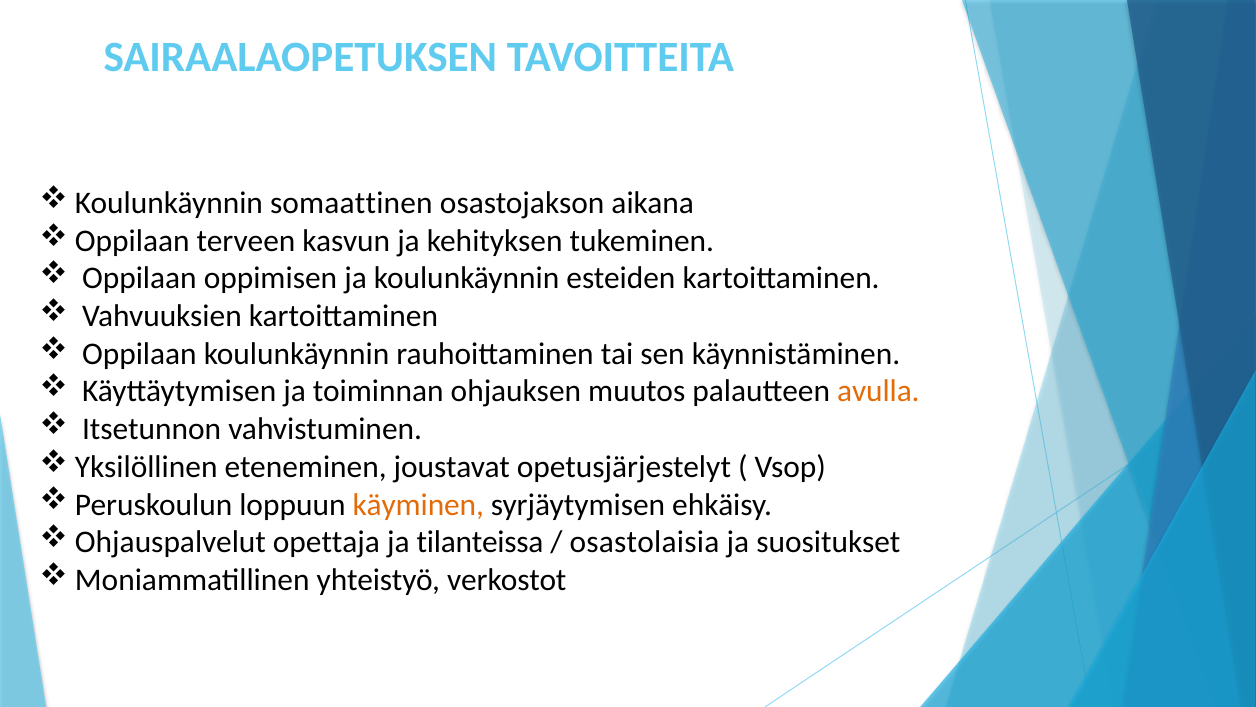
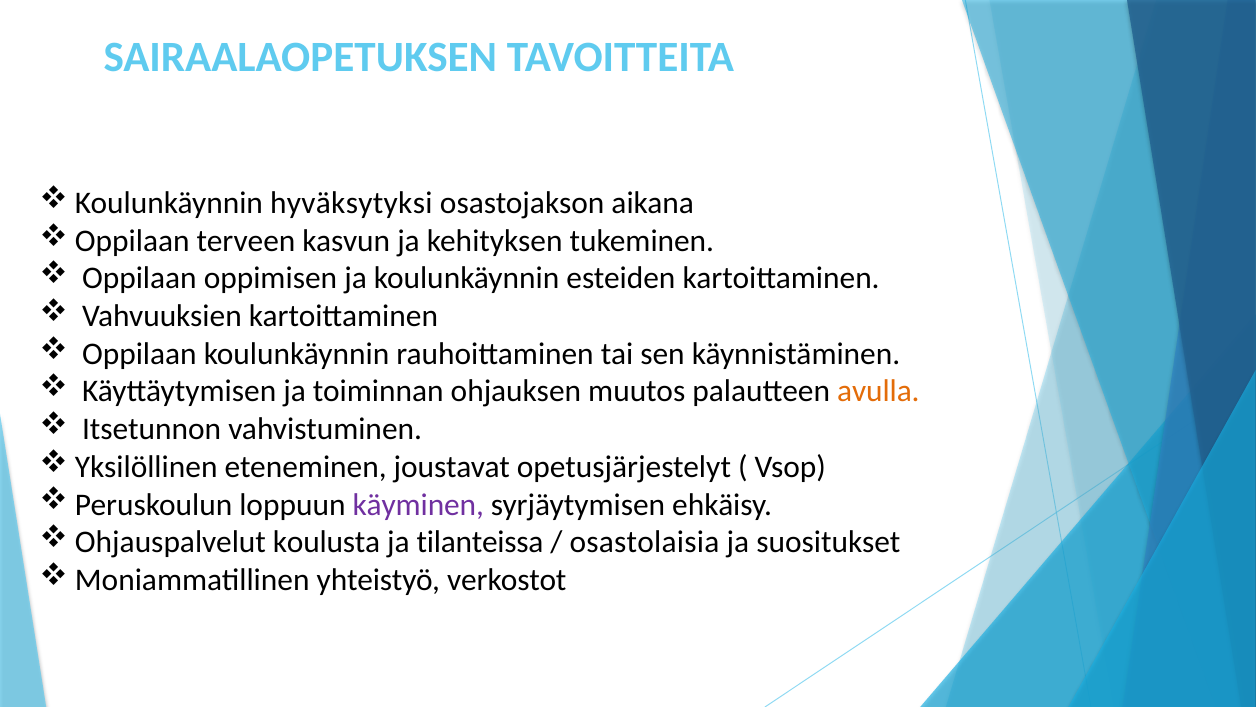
somaattinen: somaattinen -> hyväksytyksi (351, 203)
käyminen colour: orange -> purple (418, 504)
opettaja: opettaja -> koulusta (327, 542)
